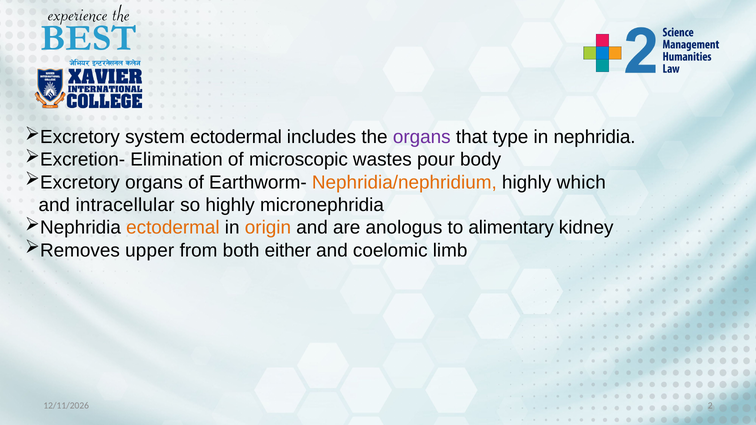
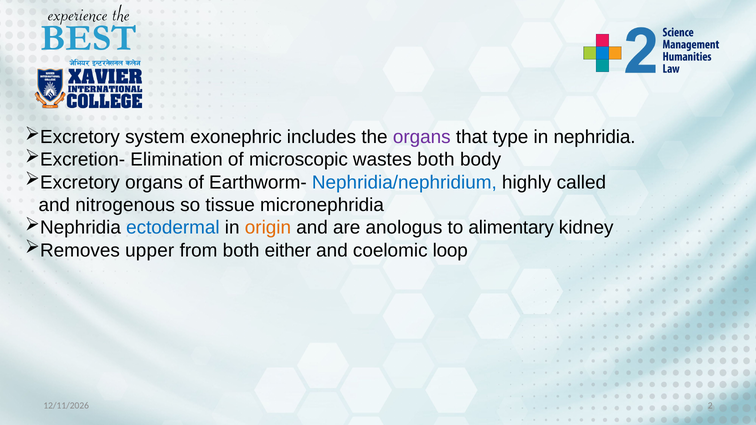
system ectodermal: ectodermal -> exonephric (236, 137)
wastes pour: pour -> both (436, 160)
Nephridia/nephridium colour: orange -> blue (404, 182)
which: which -> called (581, 182)
intracellular: intracellular -> nitrogenous (125, 205)
so highly: highly -> tissue (230, 205)
ectodermal colour: orange -> blue (173, 228)
limb: limb -> loop (450, 250)
